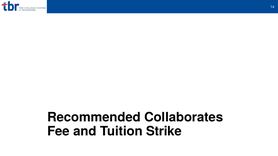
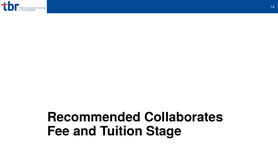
Strike: Strike -> Stage (164, 132)
